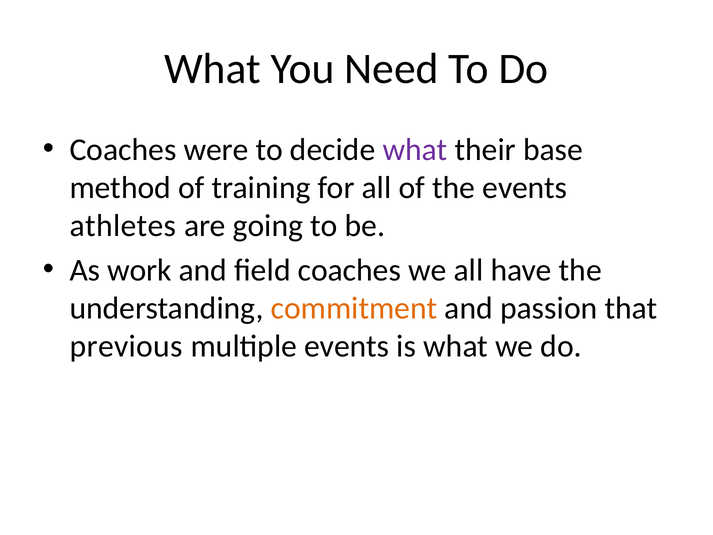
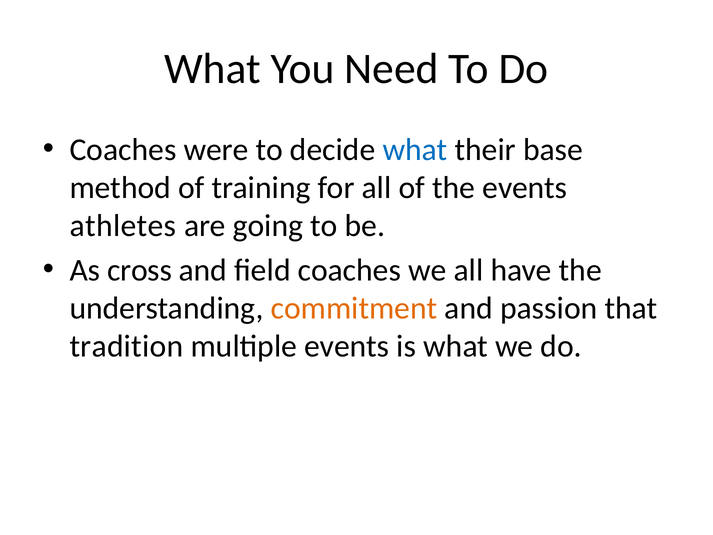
what colour: purple -> blue (415, 150)
work: work -> cross (140, 270)
previous: previous -> tradition (126, 346)
